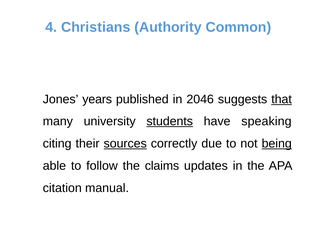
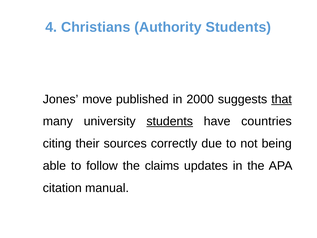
Authority Common: Common -> Students (238, 27)
years: years -> move (97, 99)
2046: 2046 -> 2000 (200, 99)
speaking: speaking -> countries (266, 121)
sources underline: present -> none (125, 143)
being underline: present -> none (277, 143)
